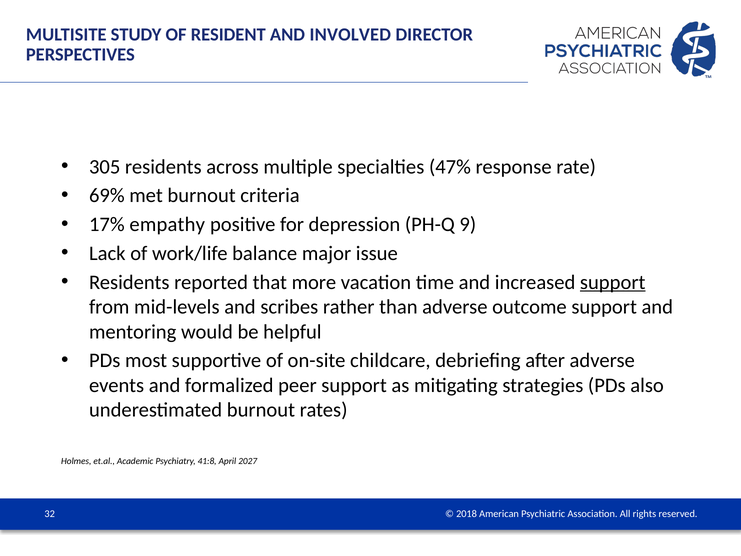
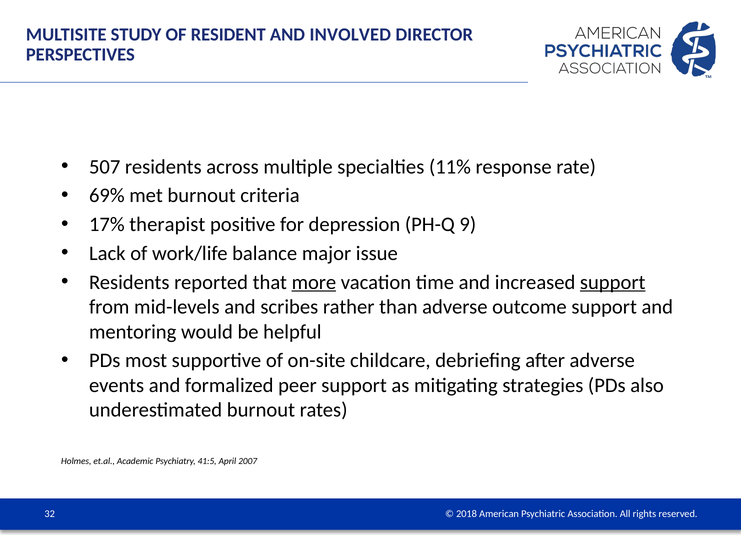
305: 305 -> 507 (105, 167)
47%: 47% -> 11% (450, 167)
empathy: empathy -> therapist (167, 224)
more underline: none -> present (314, 282)
41:8: 41:8 -> 41:5 (207, 461)
2027: 2027 -> 2007 (248, 461)
